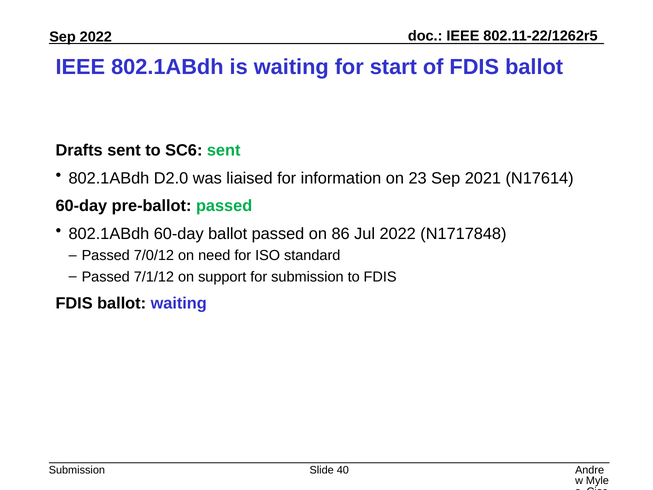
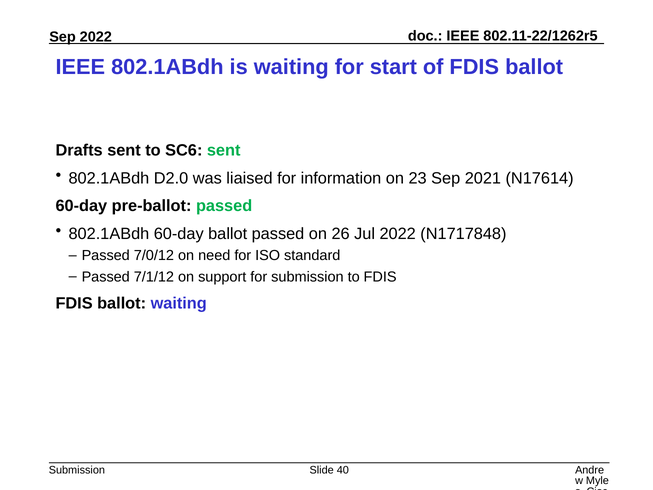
86: 86 -> 26 (341, 234)
